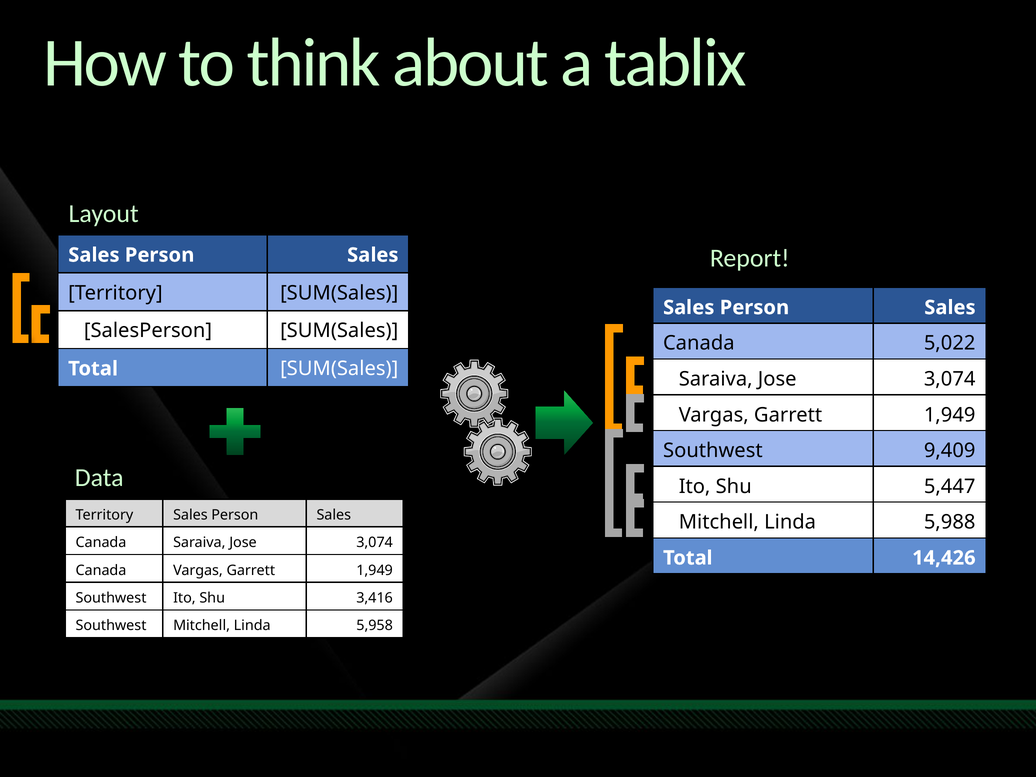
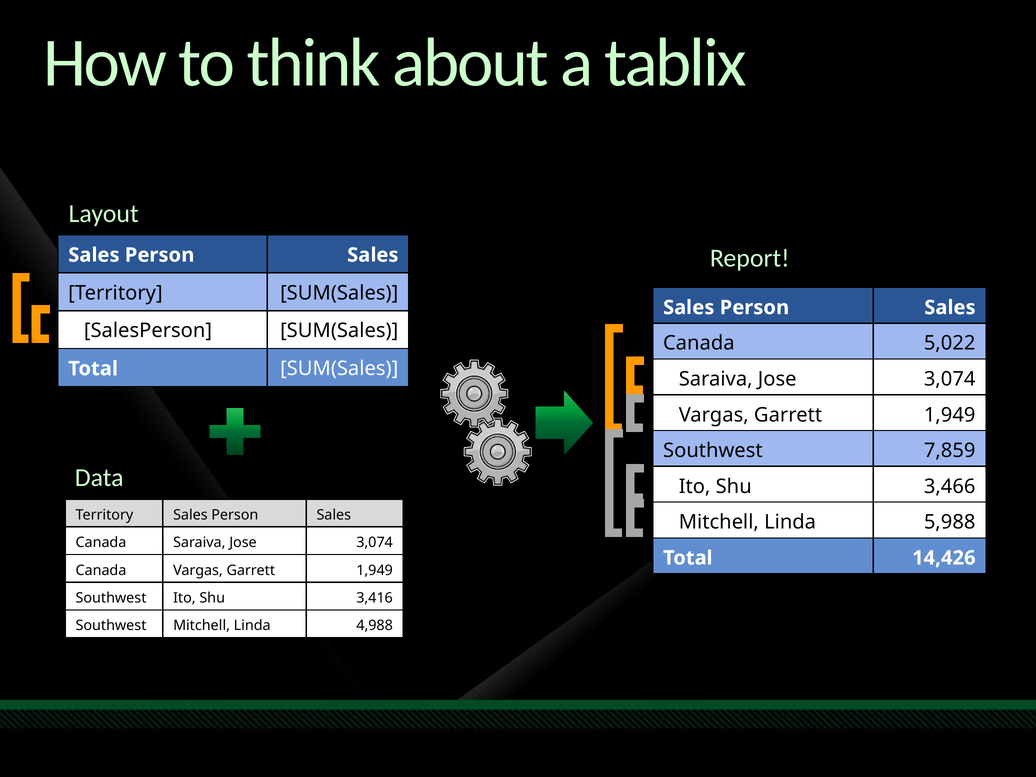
9,409: 9,409 -> 7,859 (950, 451)
5,447: 5,447 -> 3,466 (950, 486)
5,958: 5,958 -> 4,988 (375, 626)
